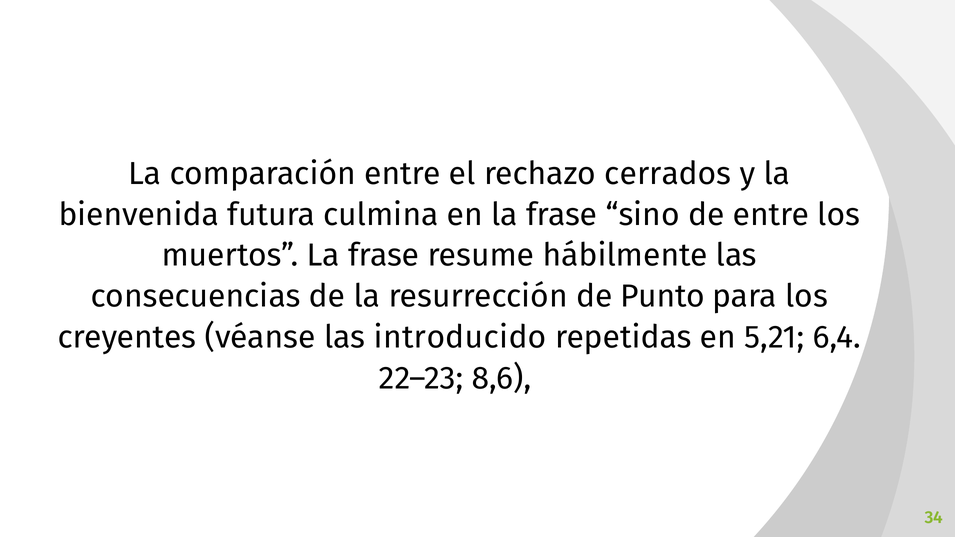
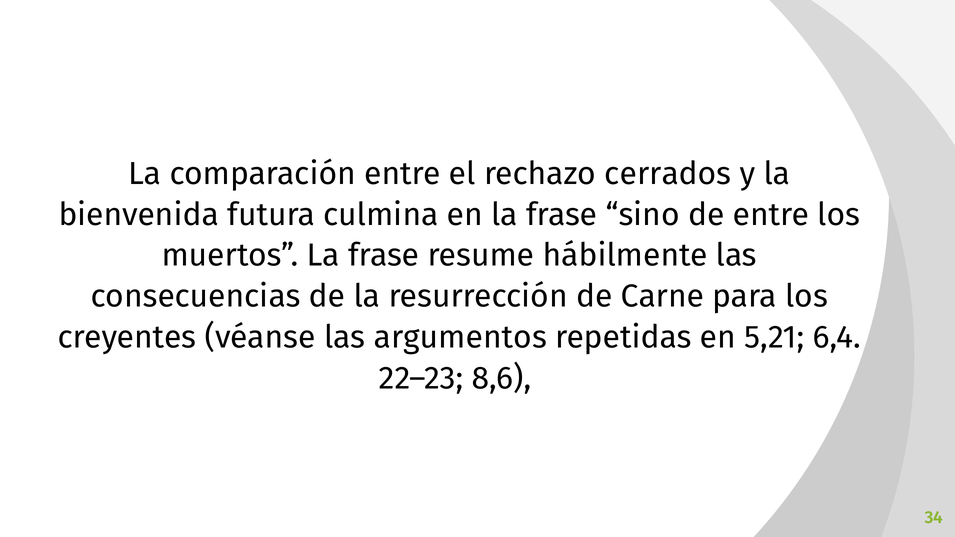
Punto: Punto -> Carne (662, 296)
introducido: introducido -> argumentos (460, 337)
